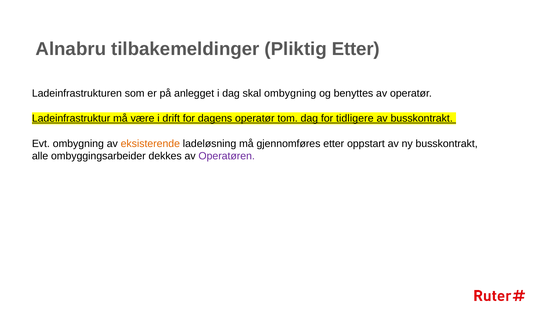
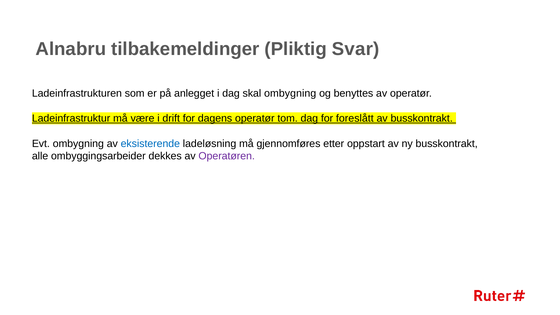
Pliktig Etter: Etter -> Svar (356, 49)
tidligere: tidligere -> foreslått (355, 118)
eksisterende colour: orange -> blue (150, 144)
